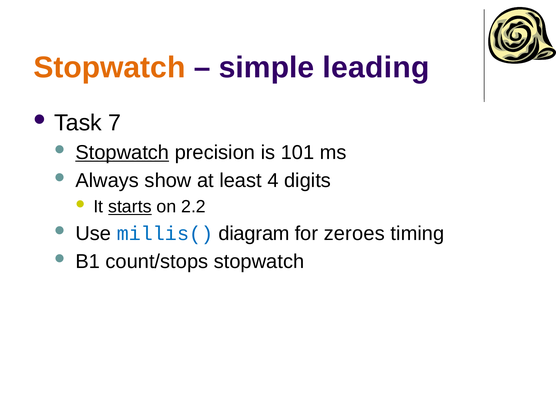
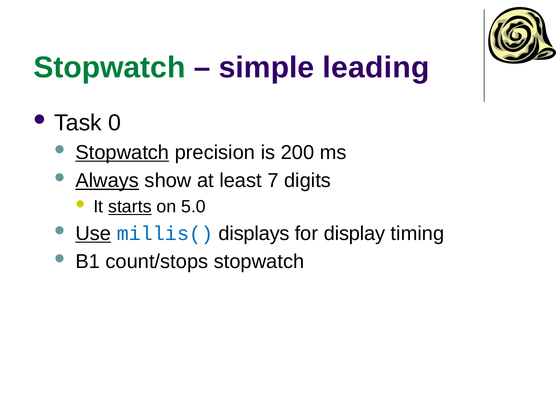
Stopwatch colour: orange -> green (109, 67)
7: 7 -> 0 (115, 123)
101: 101 -> 200 (297, 153)
Always underline: none -> present (107, 181)
4: 4 -> 7 (273, 181)
2.2: 2.2 -> 5.0 (193, 207)
Use underline: none -> present (93, 234)
diagram: diagram -> displays (254, 234)
zeroes: zeroes -> display (354, 234)
